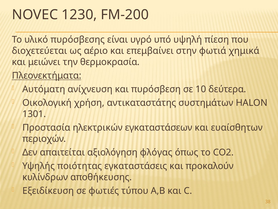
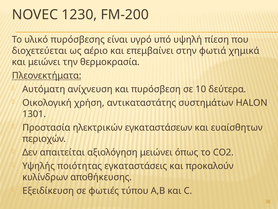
αξιολόγηση φλόγας: φλόγας -> μειώνει (156, 152)
